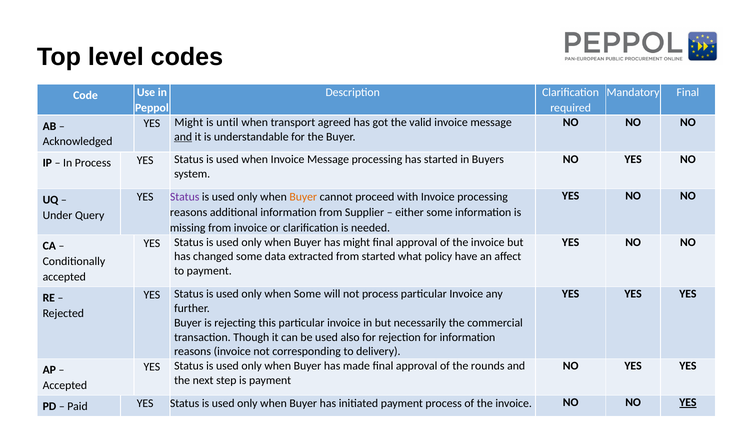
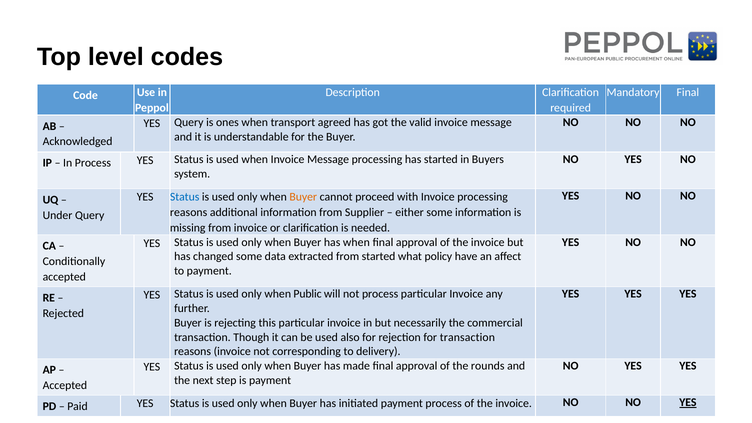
YES Might: Might -> Query (189, 122)
until: until -> ones (227, 122)
and underline: present -> none (183, 137)
Status colour: purple -> blue (185, 197)
has might: might -> when (356, 242)
when Some: Some -> Public (308, 294)
for information: information -> transaction (467, 337)
